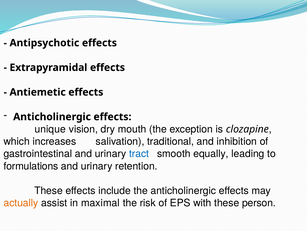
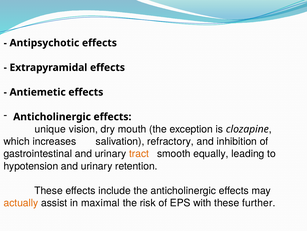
traditional: traditional -> refractory (170, 141)
tract colour: blue -> orange (139, 153)
formulations: formulations -> hypotension (31, 166)
person: person -> further (259, 202)
